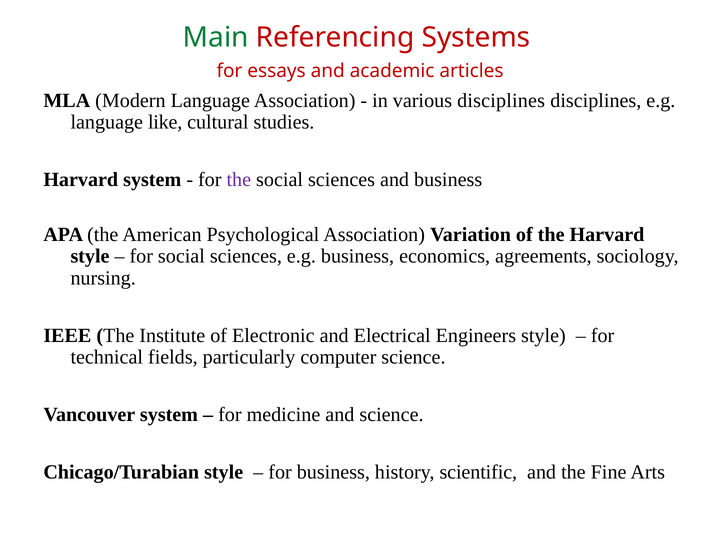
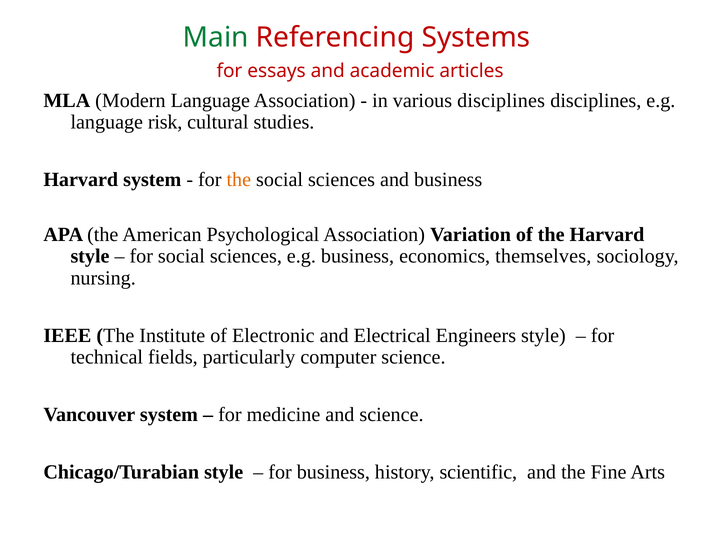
like: like -> risk (165, 122)
the colour: purple -> orange (239, 179)
agreements: agreements -> themselves (543, 256)
